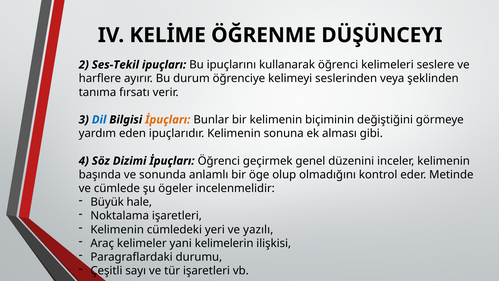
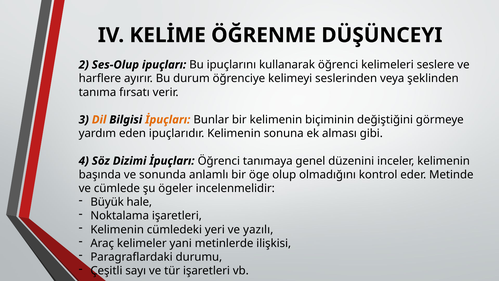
Ses-Tekil: Ses-Tekil -> Ses-Olup (115, 65)
Dil colour: blue -> orange (99, 120)
geçirmek: geçirmek -> tanımaya (268, 161)
kelimelerin: kelimelerin -> metinlerde (224, 243)
